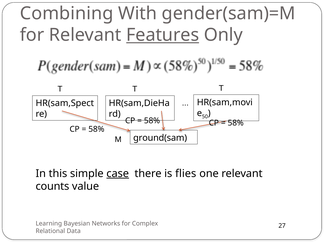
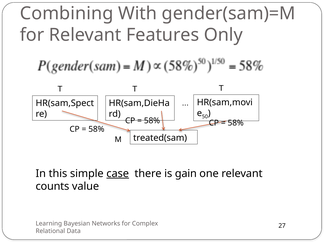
Features underline: present -> none (163, 35)
ground(sam: ground(sam -> treated(sam (160, 138)
flies: flies -> gain (186, 173)
